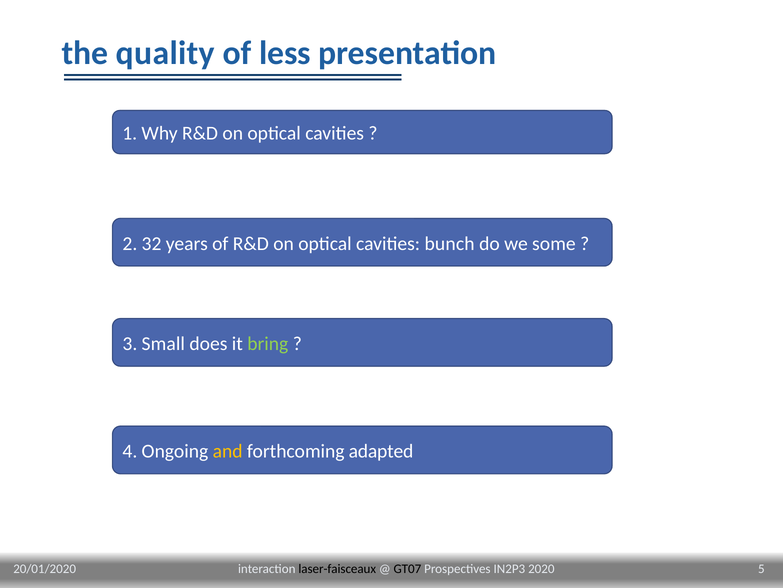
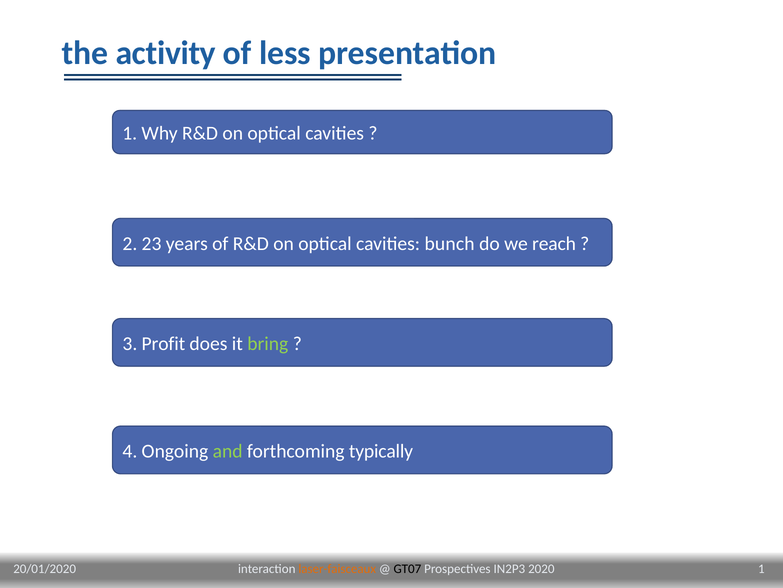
quality: quality -> activity (166, 53)
32: 32 -> 23 (152, 243)
some: some -> reach (554, 243)
Small: Small -> Profit (163, 343)
and colour: yellow -> light green (228, 451)
adapted: adapted -> typically (381, 451)
laser-faisceaux colour: black -> orange (337, 568)
2020 5: 5 -> 1 (761, 568)
